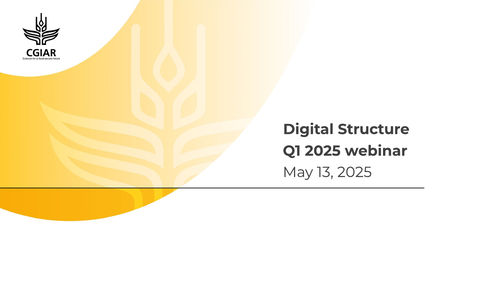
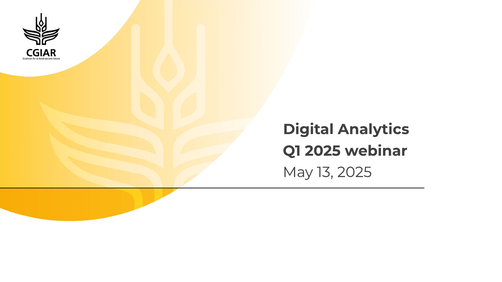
Structure: Structure -> Analytics (374, 129)
